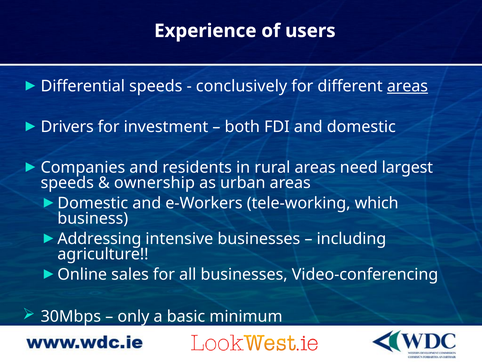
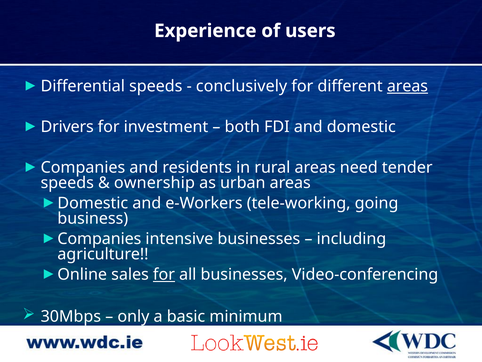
largest: largest -> tender (407, 167)
which: which -> going (377, 203)
Addressing: Addressing -> Companies (99, 238)
for underline: none -> present (164, 274)
